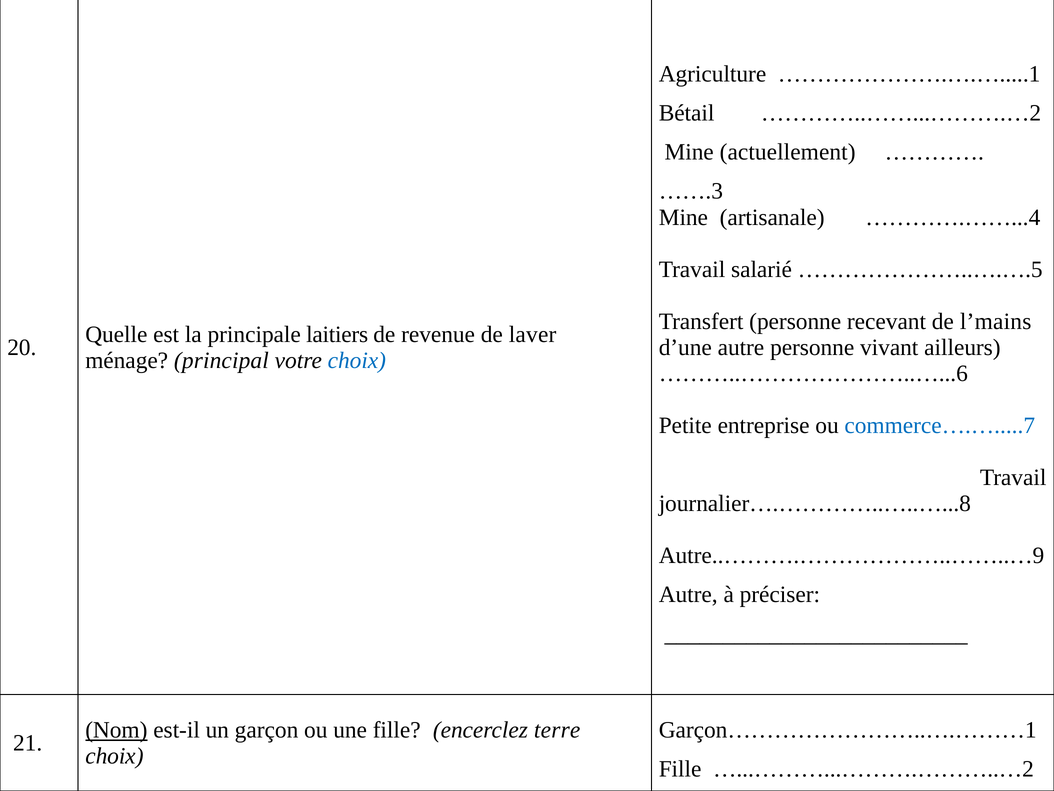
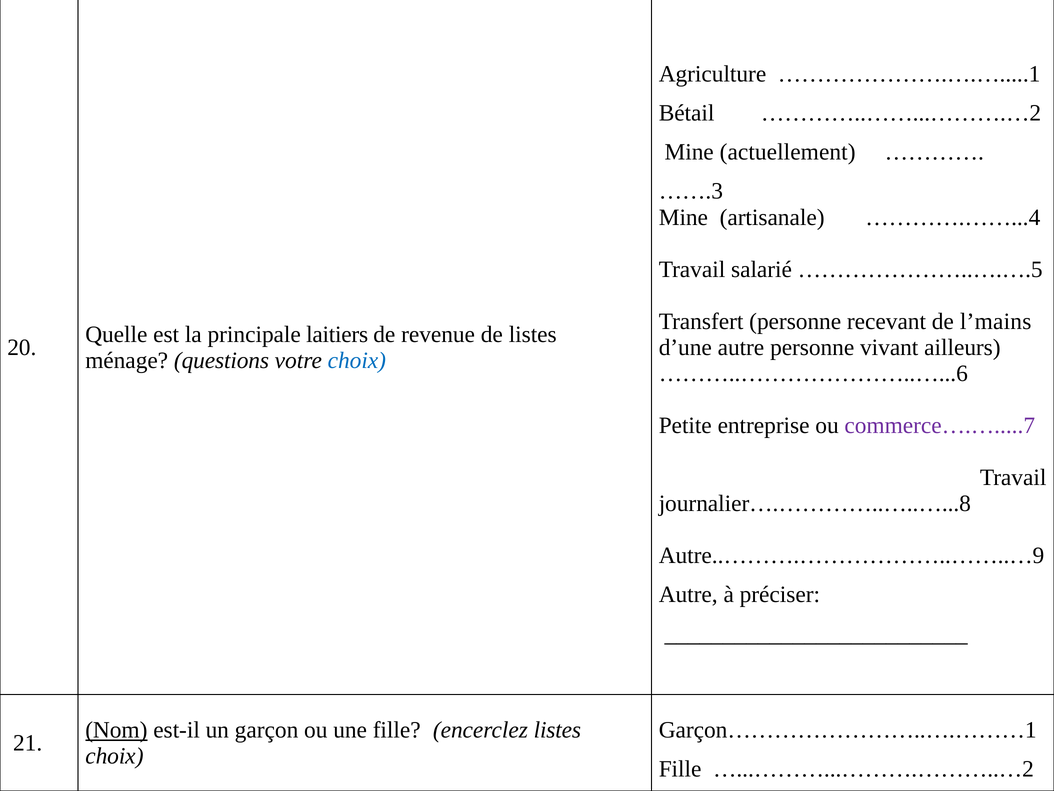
de laver: laver -> listes (533, 334)
principal: principal -> questions (222, 360)
commerce….….....7 colour: blue -> purple (940, 425)
encerclez terre: terre -> listes (557, 729)
